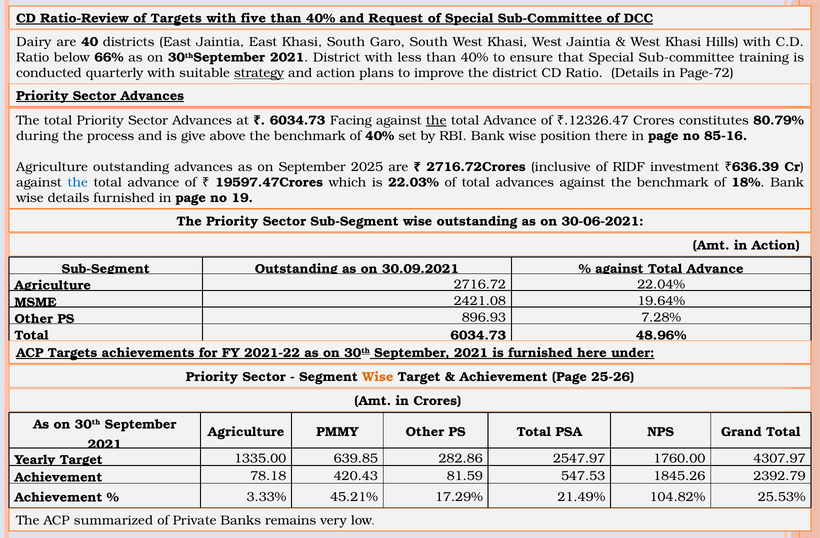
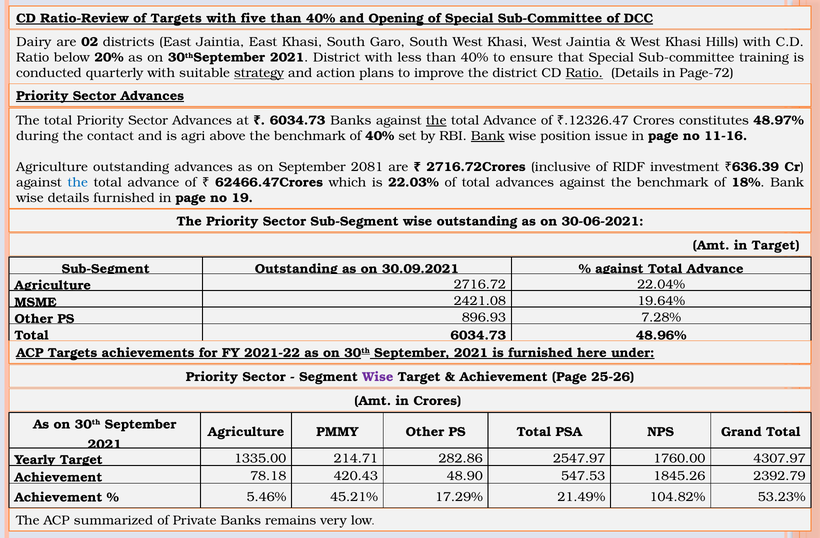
Request: Request -> Opening (396, 18)
40: 40 -> 02 (90, 42)
66%: 66% -> 20% (109, 58)
Ratio underline: none -> present (584, 73)
80.79%: 80.79% -> 48.97% (778, 120)
Facing: Facing -> Banks (351, 120)
process: process -> contact (111, 136)
give: give -> agri (193, 136)
Bank underline: none -> present (488, 136)
there: there -> issue (611, 136)
85-16: 85-16 -> 11-16 (726, 136)
2025: 2025 -> 2081 (367, 167)
19597.47Crores: 19597.47Crores -> 62466.47Crores (269, 183)
in Action: Action -> Target (776, 246)
Wise colour: orange -> purple (378, 377)
639.85: 639.85 -> 214.71 (356, 459)
81.59: 81.59 -> 48.90 (465, 477)
3.33%: 3.33% -> 5.46% (266, 498)
25.53%: 25.53% -> 53.23% (782, 498)
